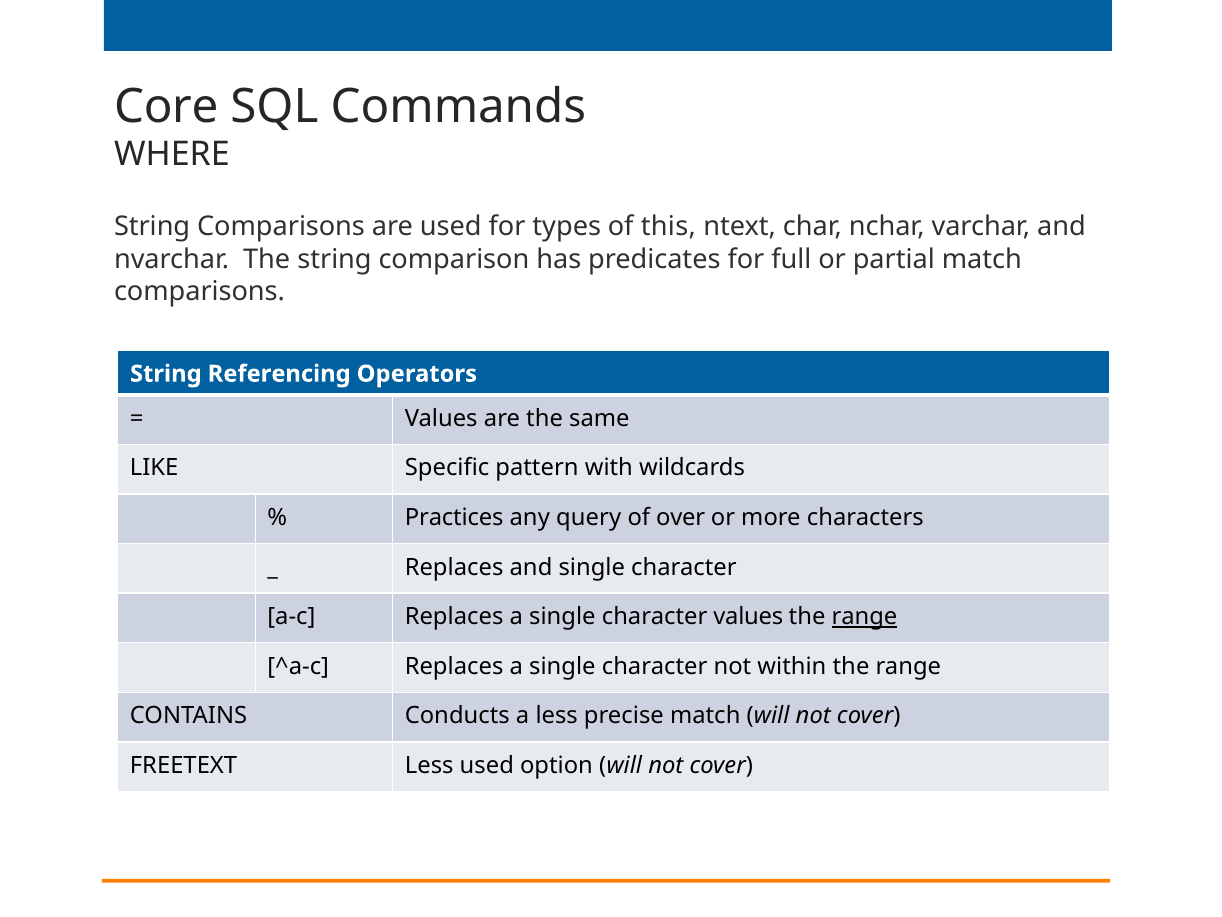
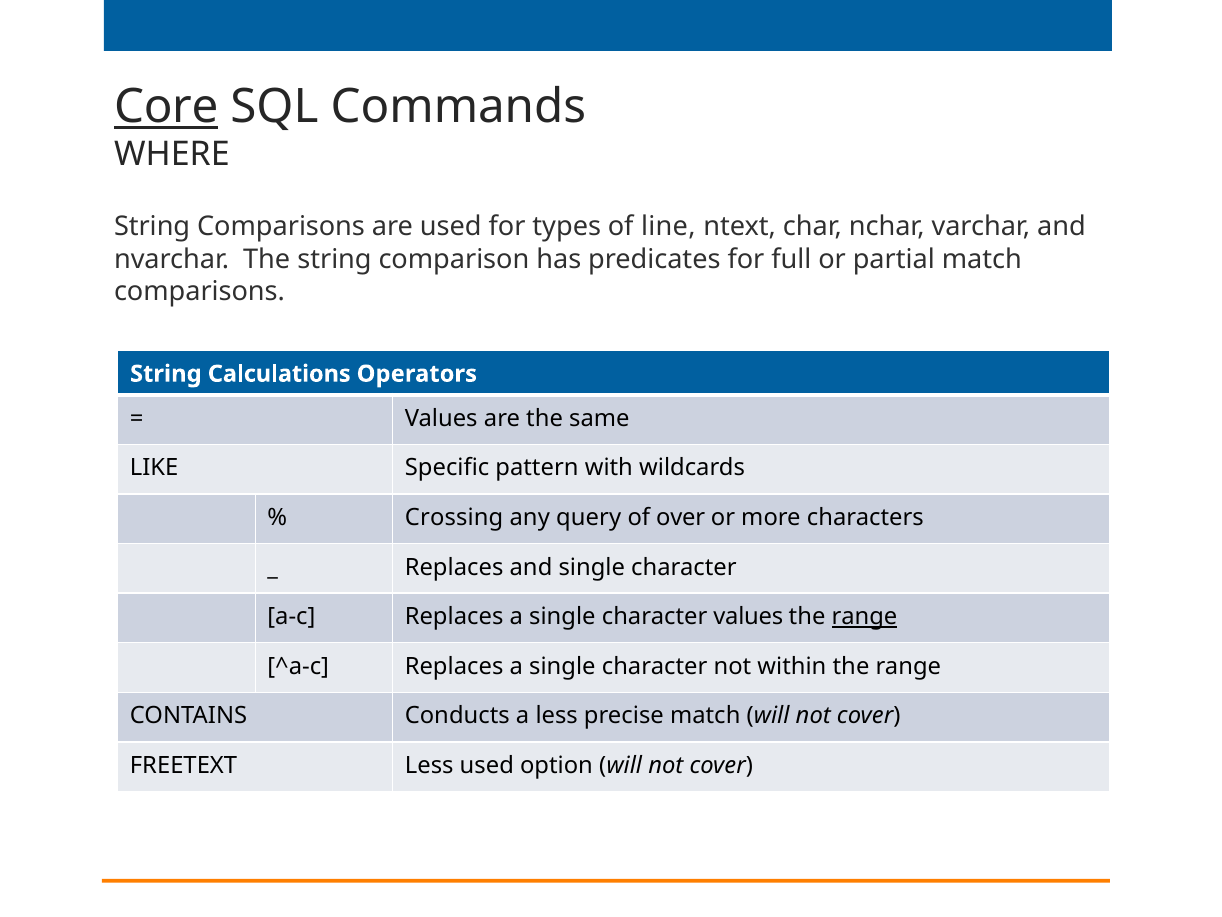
Core underline: none -> present (166, 107)
this: this -> line (668, 227)
Referencing: Referencing -> Calculations (279, 374)
Practices: Practices -> Crossing (454, 517)
